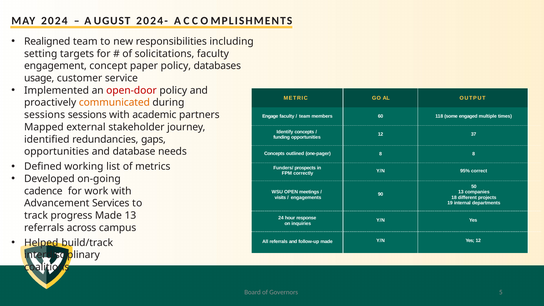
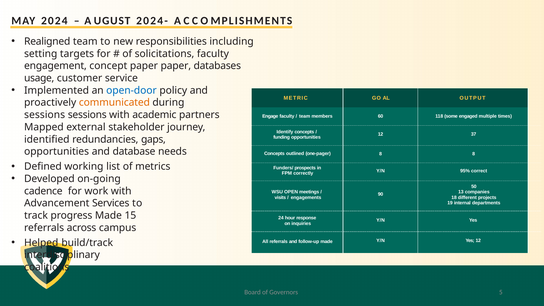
paper policy: policy -> paper (176, 66)
open-door colour: red -> blue (131, 90)
Made 13: 13 -> 15 (130, 215)
